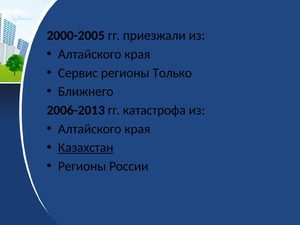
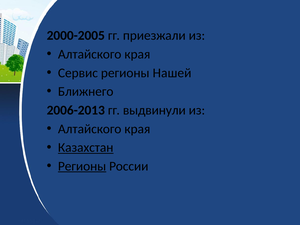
Только: Только -> Нашей (172, 73)
катастрофа: катастрофа -> выдвинули (154, 110)
Регионы underline: none -> present (82, 166)
